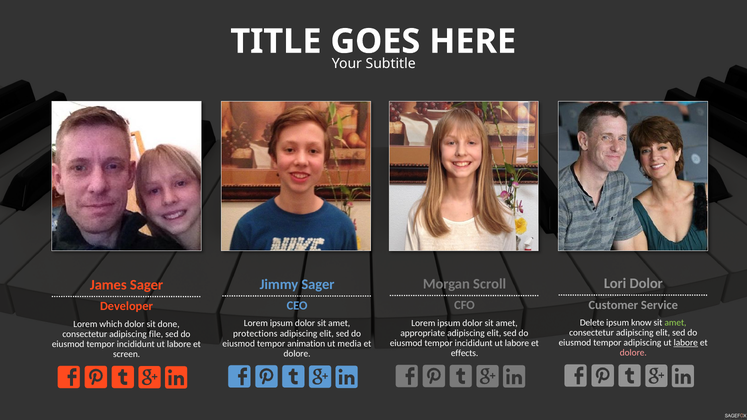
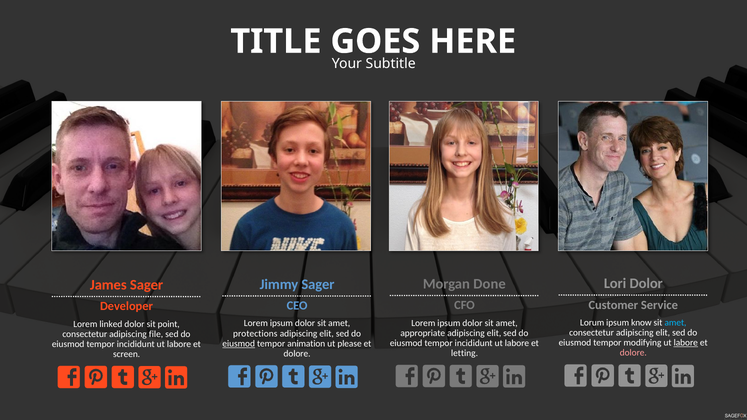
Scroll: Scroll -> Done (490, 284)
Delete: Delete -> Lorum (592, 323)
amet colour: light green -> light blue (675, 323)
which: which -> linked (111, 324)
done: done -> point (169, 324)
tempor adipiscing: adipiscing -> modifying (642, 343)
eiusmod underline: none -> present (239, 344)
media: media -> please (350, 344)
effects: effects -> letting (465, 353)
